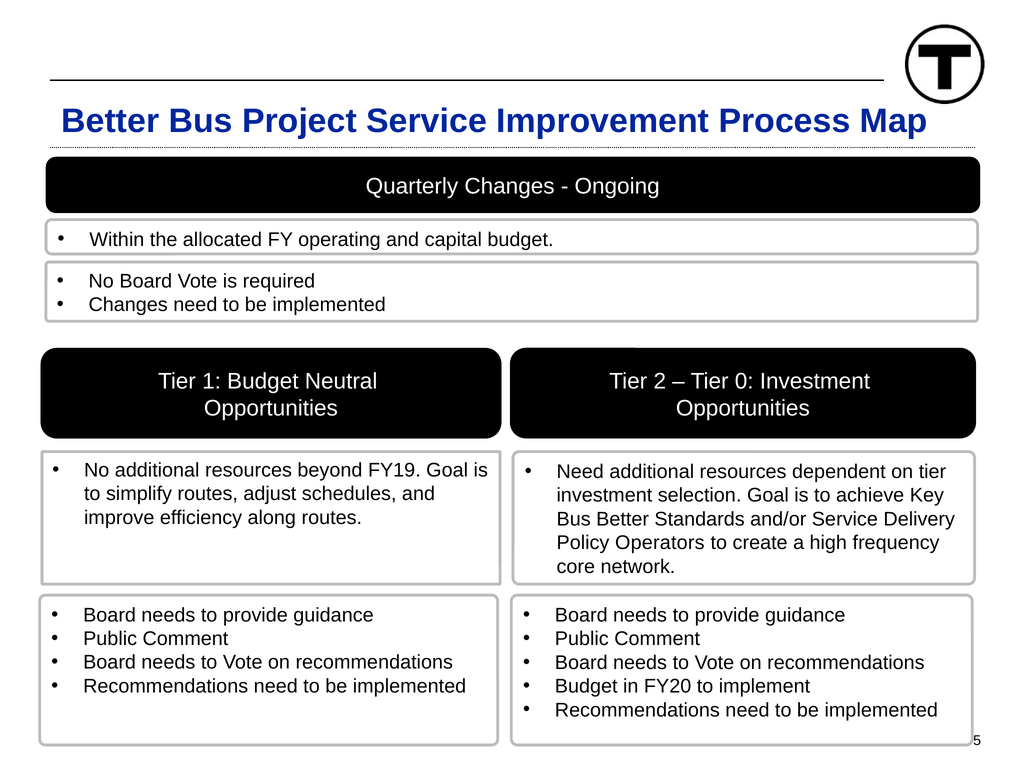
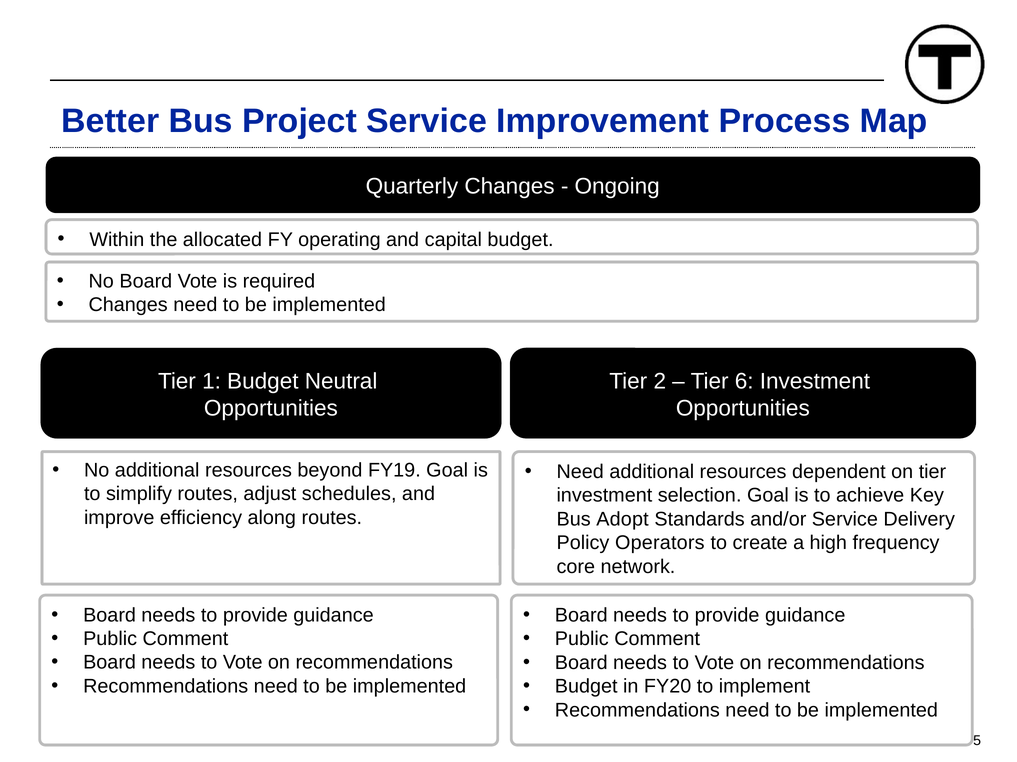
0: 0 -> 6 (744, 381)
Bus Better: Better -> Adopt (623, 520)
